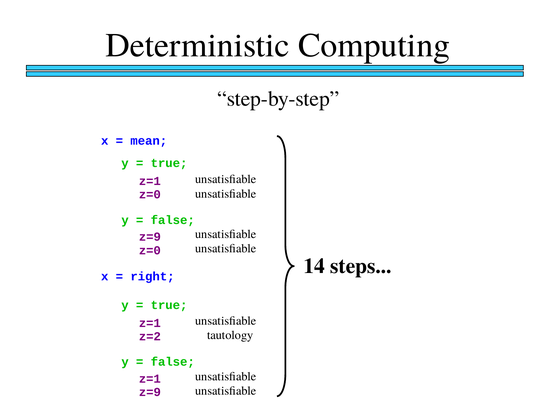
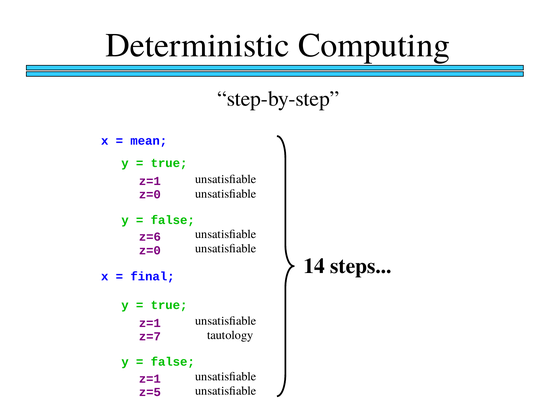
z=9: z=9 -> z=6 (150, 237)
right: right -> final (152, 277)
z=2: z=2 -> z=7 (150, 337)
z=9: z=9 -> z=5 (150, 393)
